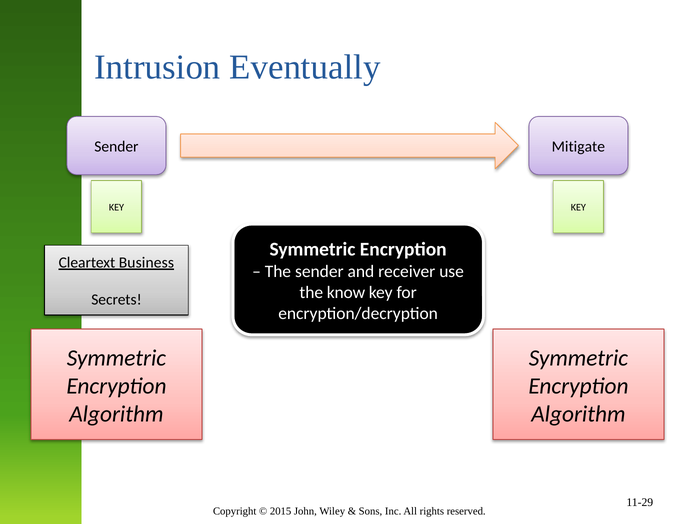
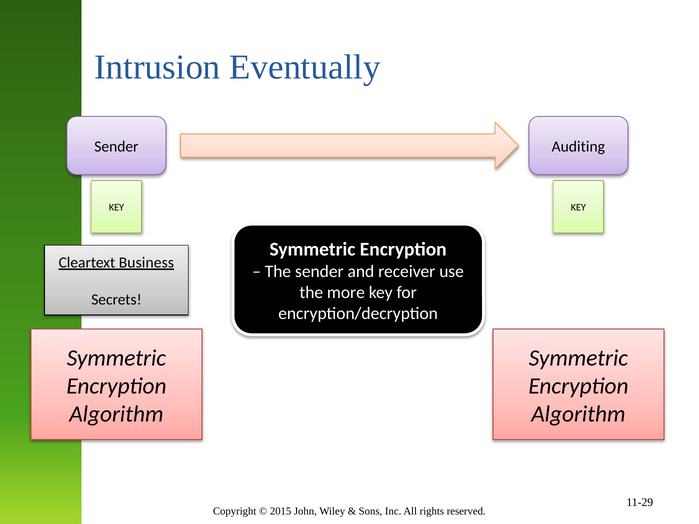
Mitigate: Mitigate -> Auditing (578, 147)
know: know -> more (346, 292)
